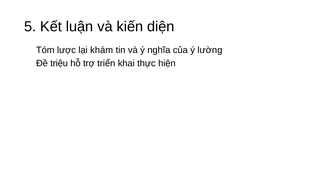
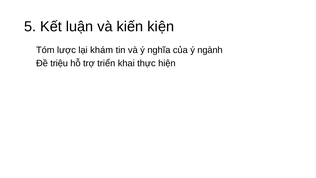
diện: diện -> kiện (161, 27)
lường: lường -> ngành (210, 50)
